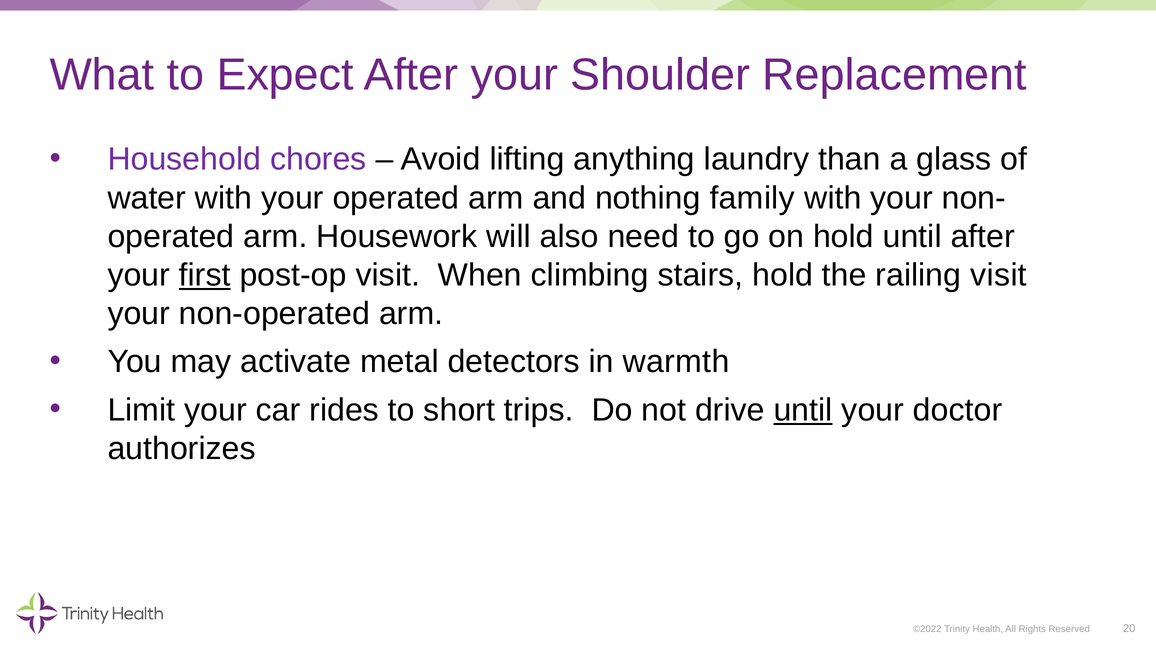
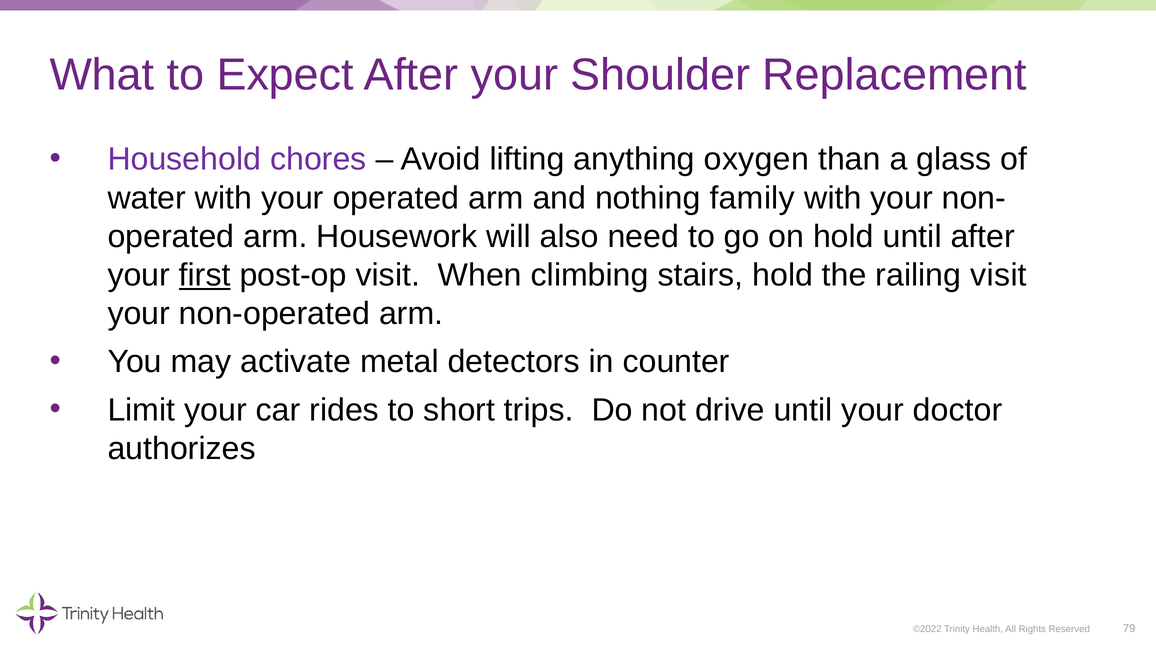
laundry: laundry -> oxygen (756, 159)
warmth: warmth -> counter (676, 362)
until underline: present -> none (803, 410)
20: 20 -> 79 (1129, 629)
